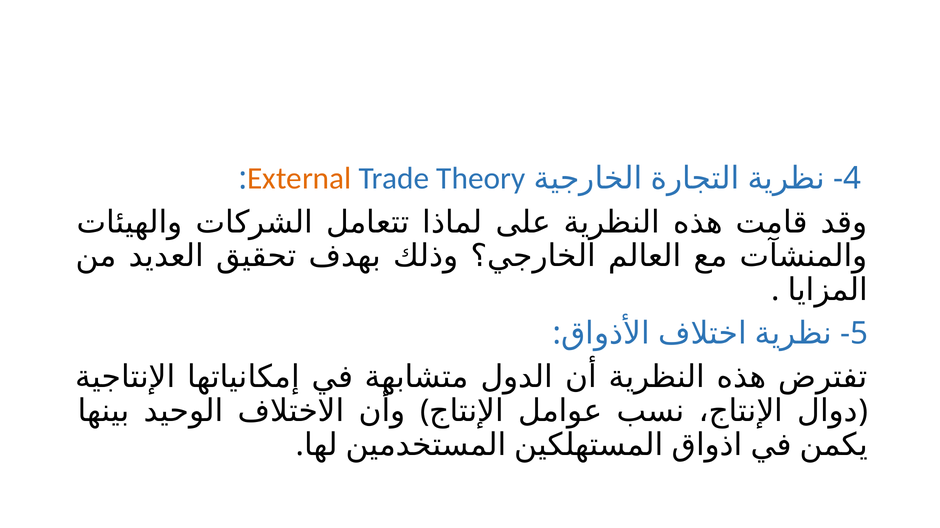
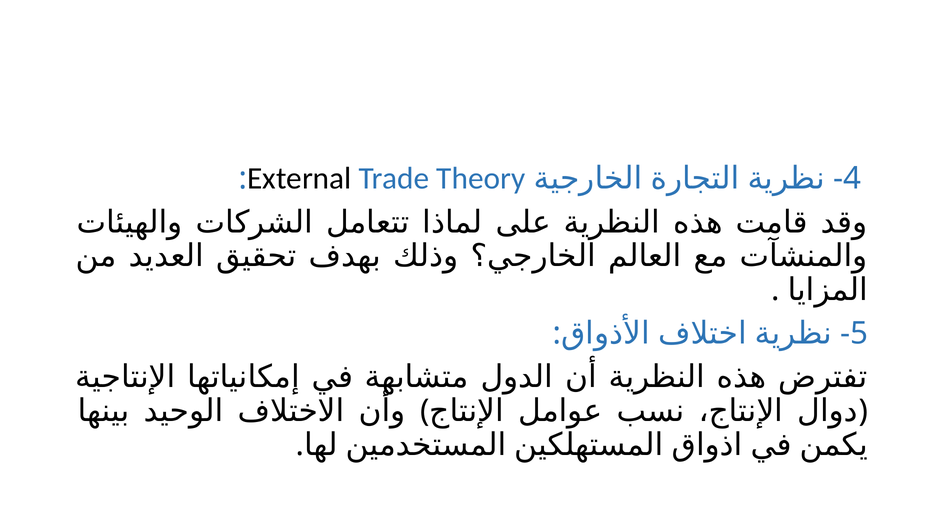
External colour: orange -> black (299, 179)
